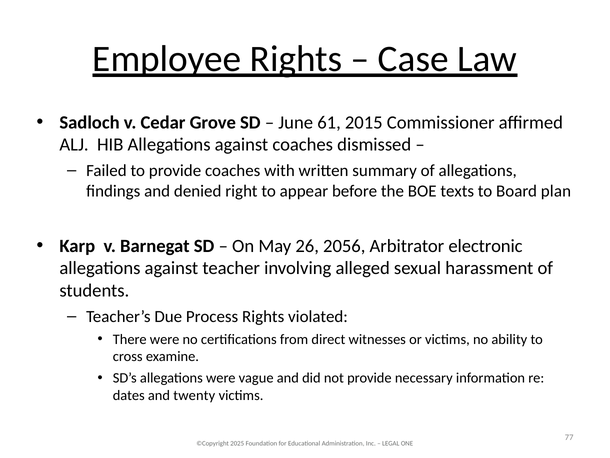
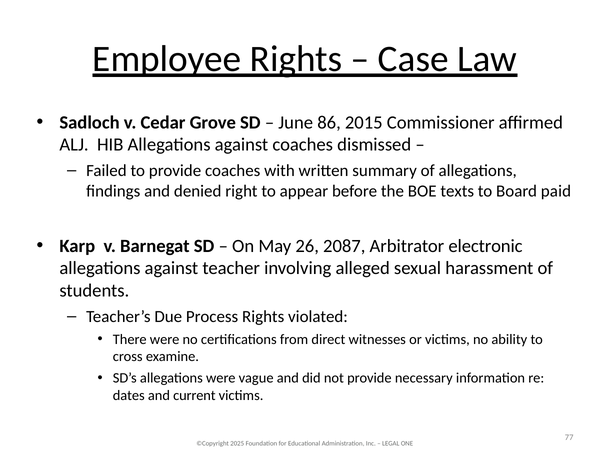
61: 61 -> 86 (329, 122)
plan: plan -> paid (556, 191)
2056: 2056 -> 2087 (344, 246)
twenty: twenty -> current (194, 395)
